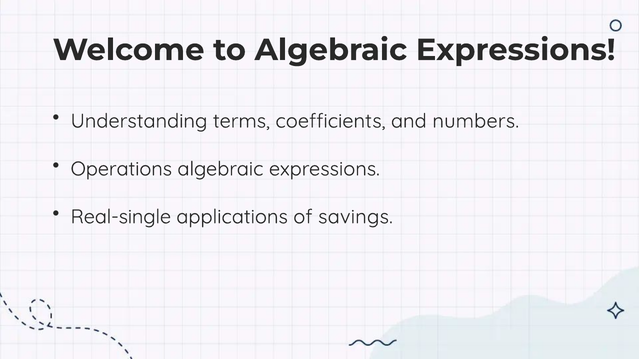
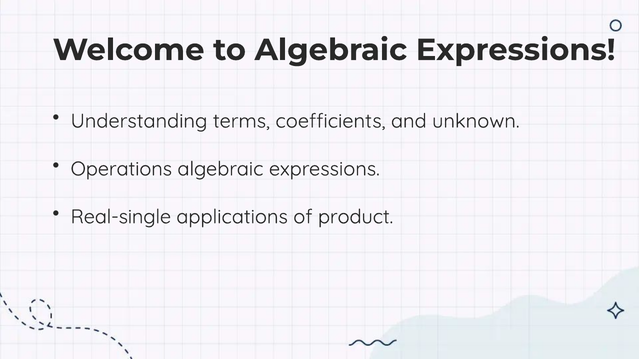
numbers: numbers -> unknown (476, 121)
savings: savings -> product (356, 217)
